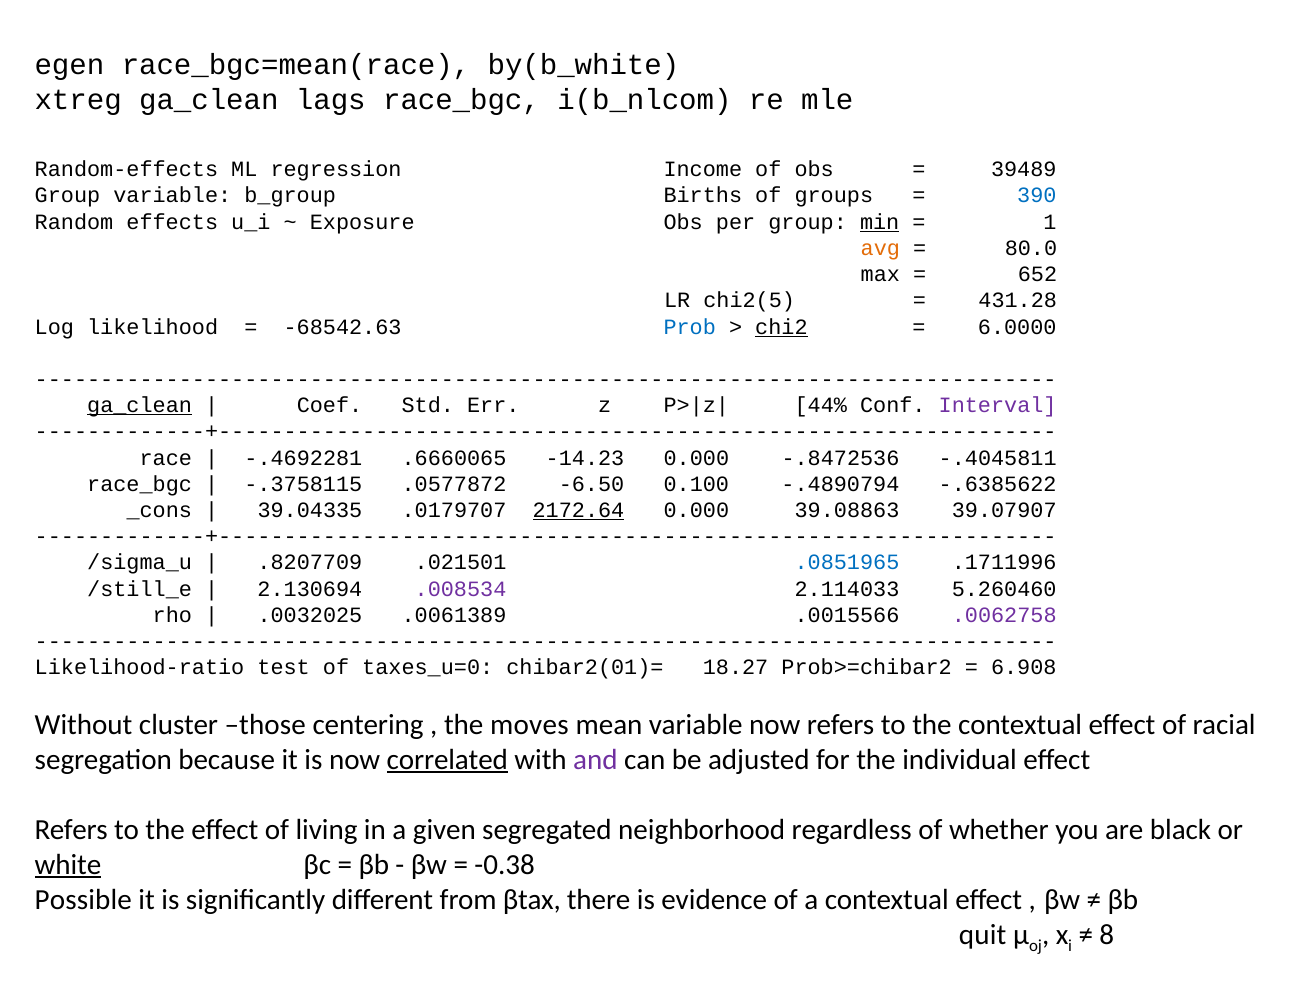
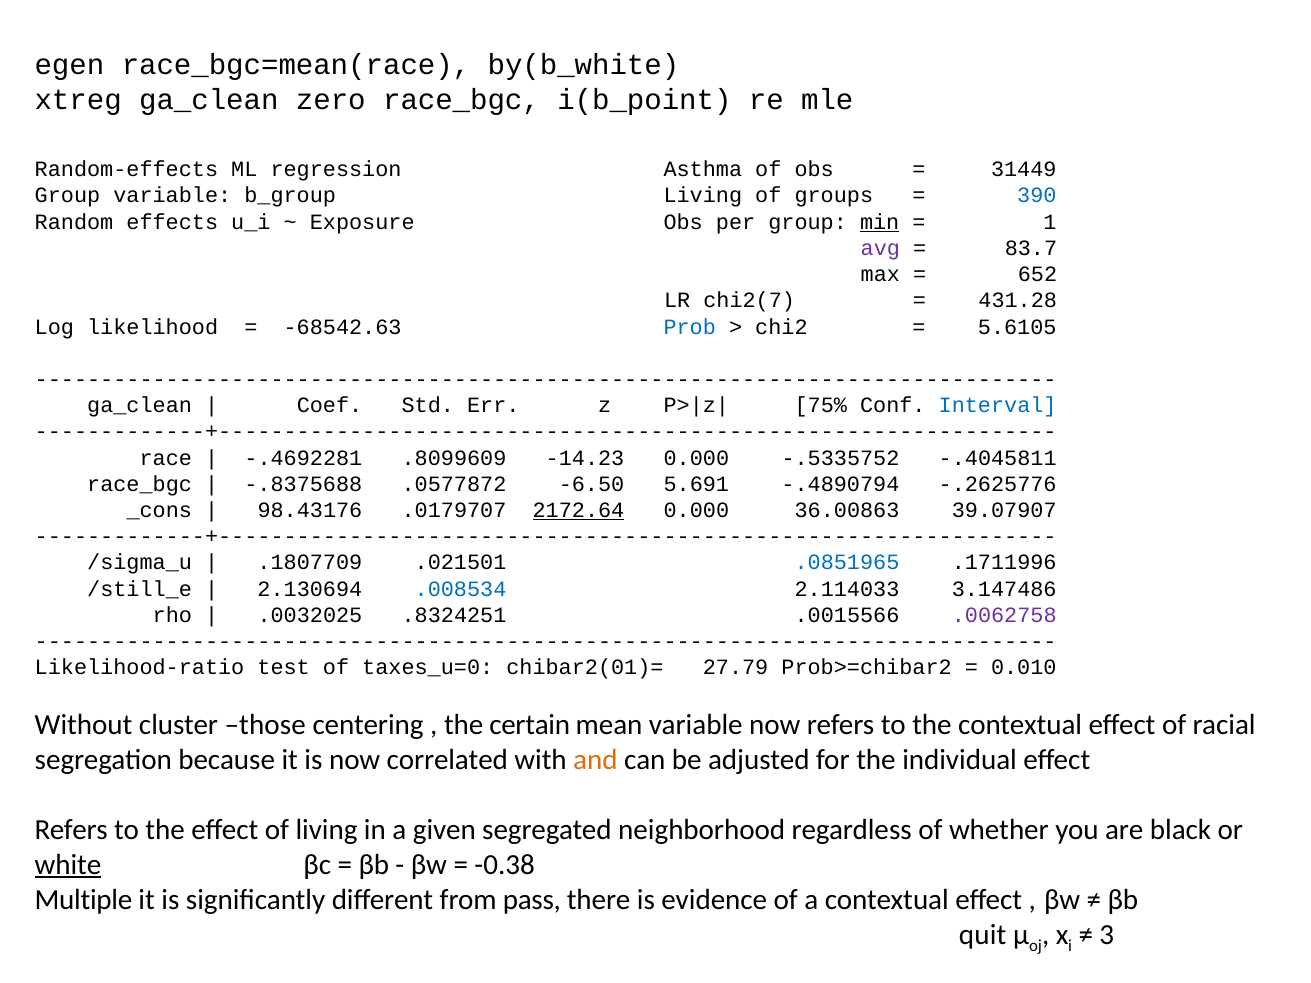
lags: lags -> zero (331, 100)
i(b_nlcom: i(b_nlcom -> i(b_point (644, 100)
Income: Income -> Asthma (703, 170)
39489: 39489 -> 31449 (1024, 170)
b_group Births: Births -> Living (703, 196)
avg colour: orange -> purple (880, 248)
80.0: 80.0 -> 83.7 (1031, 248)
chi2(5: chi2(5 -> chi2(7 (749, 301)
chi2 underline: present -> none (781, 327)
6.0000: 6.0000 -> 5.6105 (1017, 327)
ga_clean underline: present -> none (140, 406)
44%: 44% -> 75% (821, 406)
Interval colour: purple -> blue (998, 406)
.6660065: .6660065 -> .8099609 (454, 458)
-.8472536: -.8472536 -> -.5335752 (840, 458)
-.3758115: -.3758115 -> -.8375688 (303, 484)
0.100: 0.100 -> 5.691 (696, 484)
-.6385622: -.6385622 -> -.2625776 (998, 484)
39.04335: 39.04335 -> 98.43176 (310, 510)
39.08863: 39.08863 -> 36.00863 (847, 510)
.8207709: .8207709 -> .1807709 (310, 563)
.008534 colour: purple -> blue (461, 589)
5.260460: 5.260460 -> 3.147486 (1004, 589)
.0061389: .0061389 -> .8324251 (454, 615)
18.27: 18.27 -> 27.79 (736, 668)
6.908: 6.908 -> 0.010 (1024, 668)
moves: moves -> certain (530, 725)
correlated underline: present -> none (447, 760)
and colour: purple -> orange (595, 760)
Possible: Possible -> Multiple (83, 900)
βtax: βtax -> pass (532, 900)
8: 8 -> 3 (1107, 935)
